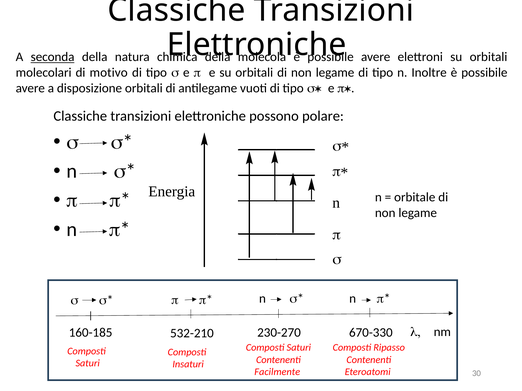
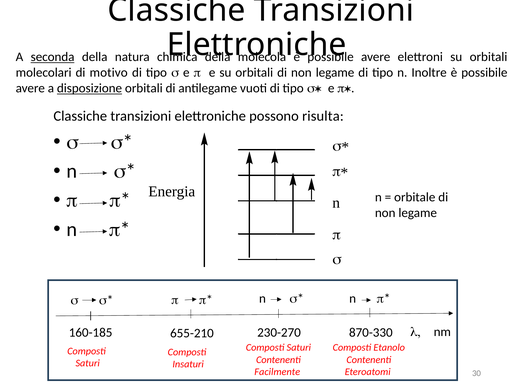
disposizione underline: none -> present (89, 88)
polare: polare -> risulta (323, 116)
532-210: 532-210 -> 655-210 (192, 334)
670-330: 670-330 -> 870-330 (371, 333)
Ripasso: Ripasso -> Etanolo (389, 348)
